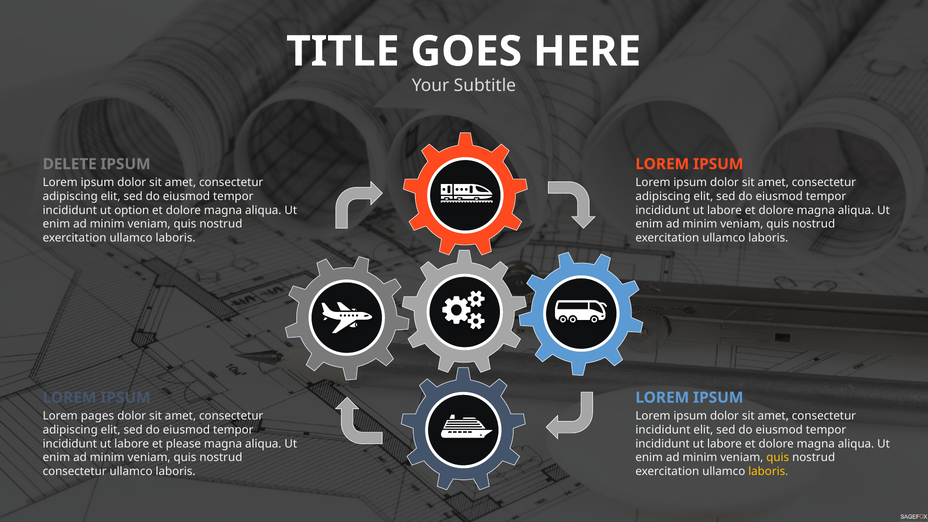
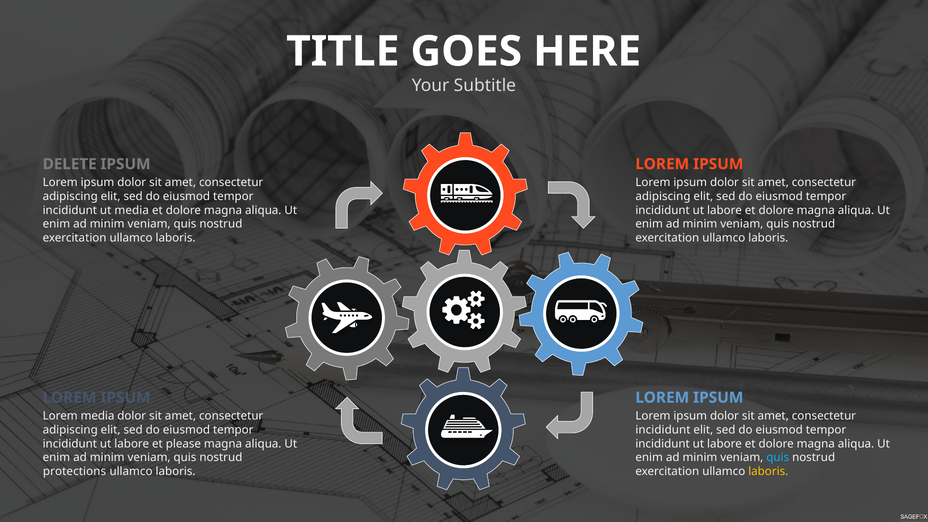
ut option: option -> media (132, 210)
Lorem pages: pages -> media (98, 416)
quis colour: yellow -> light blue (778, 458)
consectetur: consectetur -> protections (75, 472)
